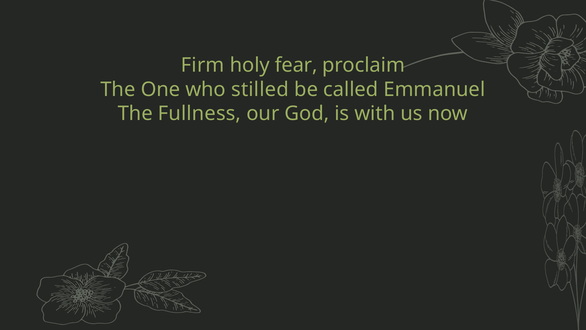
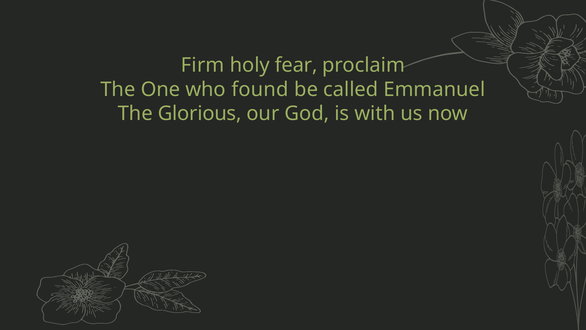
stilled: stilled -> found (260, 89)
Fullness: Fullness -> Glorious (200, 113)
